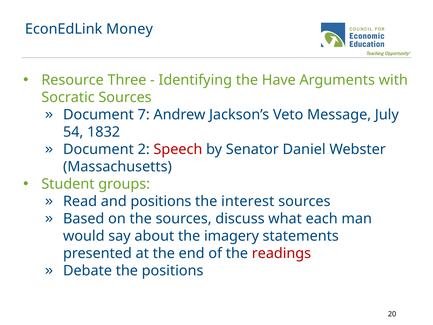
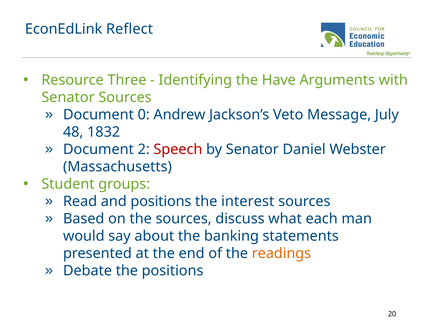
Money: Money -> Reflect (130, 29)
Socratic: Socratic -> Senator (68, 97)
7: 7 -> 0 (144, 115)
54: 54 -> 48 (73, 132)
imagery: imagery -> banking (231, 236)
readings colour: red -> orange (281, 253)
